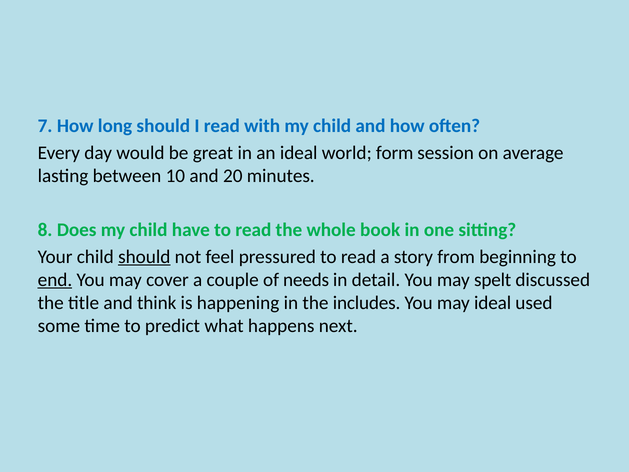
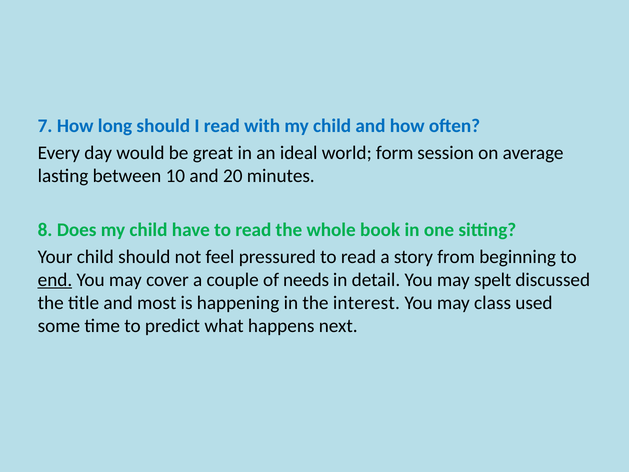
should underline: present -> none (144, 257)
think: think -> most (157, 303)
includes: includes -> interest (366, 303)
may ideal: ideal -> class (493, 303)
